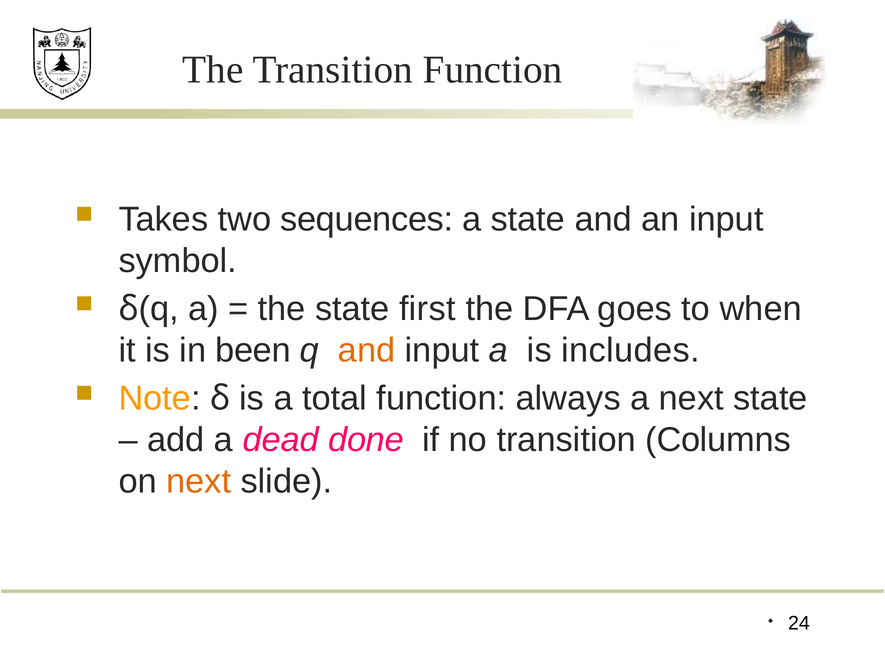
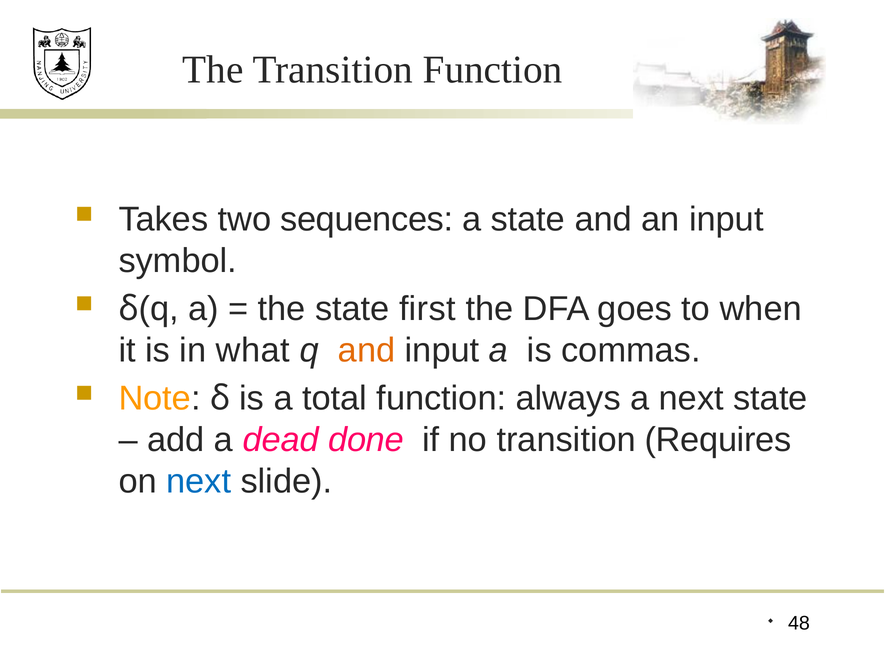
been: been -> what (253, 350)
includes: includes -> commas (631, 350)
Columns: Columns -> Requires (718, 440)
next colour: orange -> blue (199, 481)
24: 24 -> 48 (799, 623)
